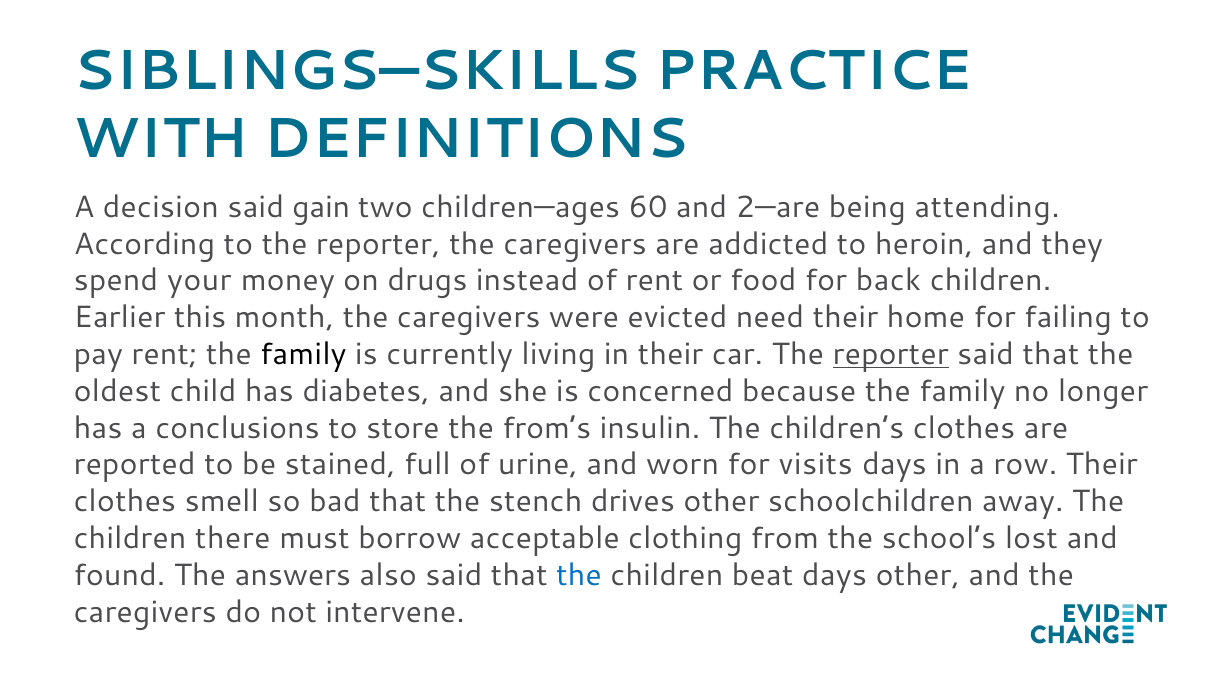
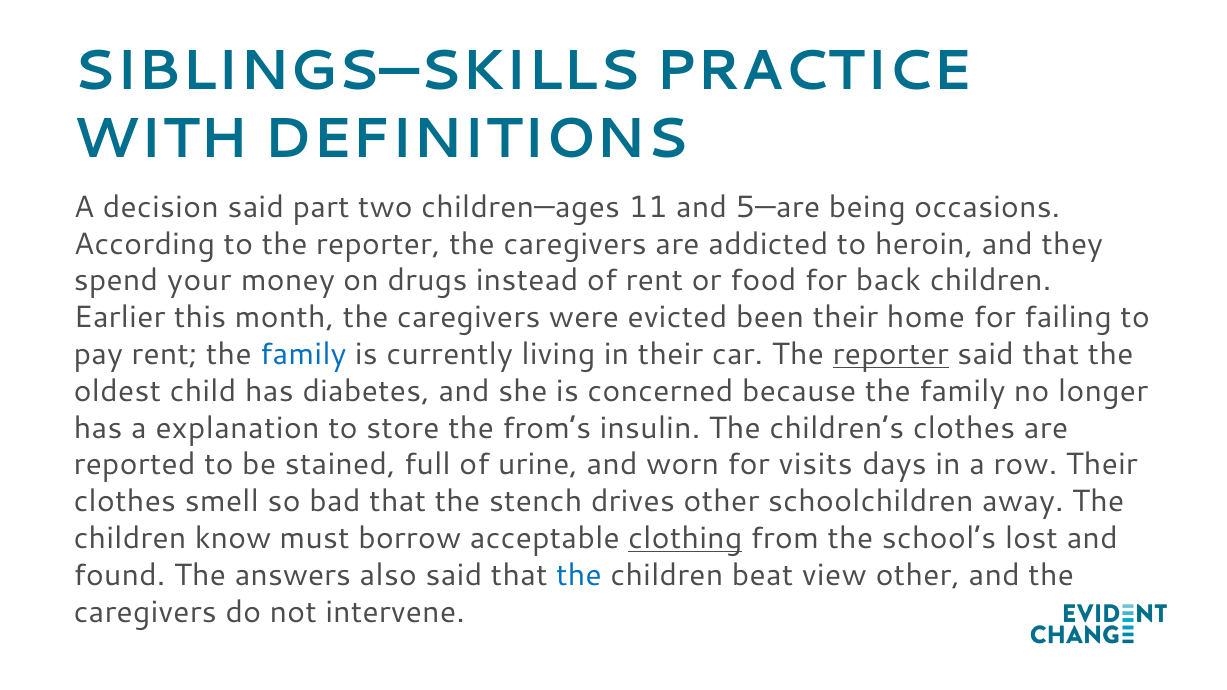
gain: gain -> part (321, 207)
60: 60 -> 11 (648, 207)
2—are: 2—are -> 5—are (778, 207)
attending: attending -> occasions (987, 207)
need: need -> been (770, 318)
family colour: black -> blue (303, 354)
conclusions: conclusions -> explanation (238, 428)
there: there -> know (233, 538)
clothing underline: none -> present (685, 538)
beat days: days -> view (834, 575)
